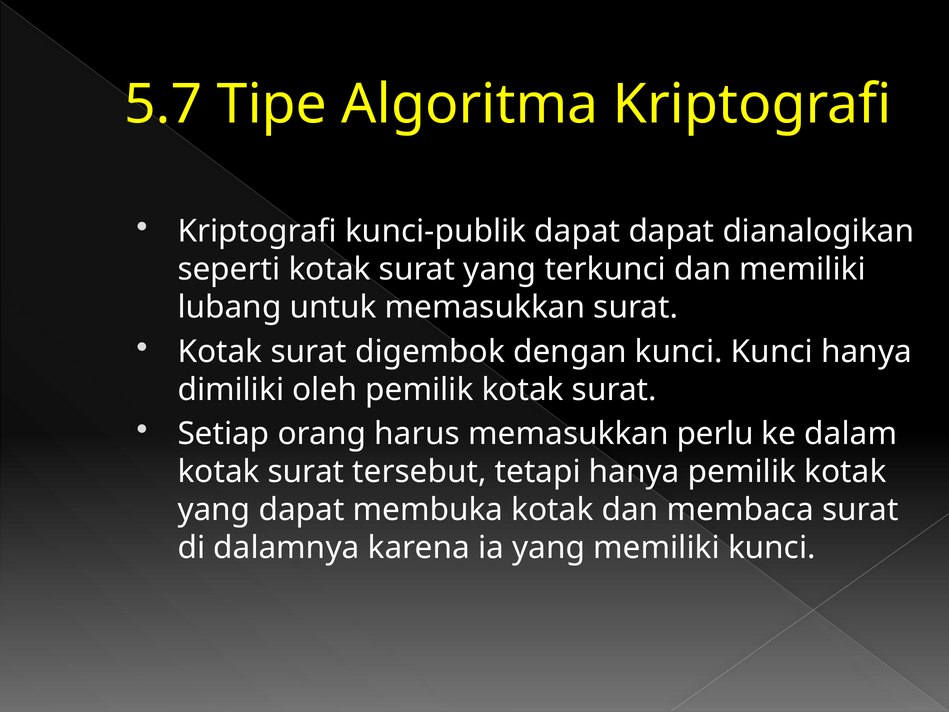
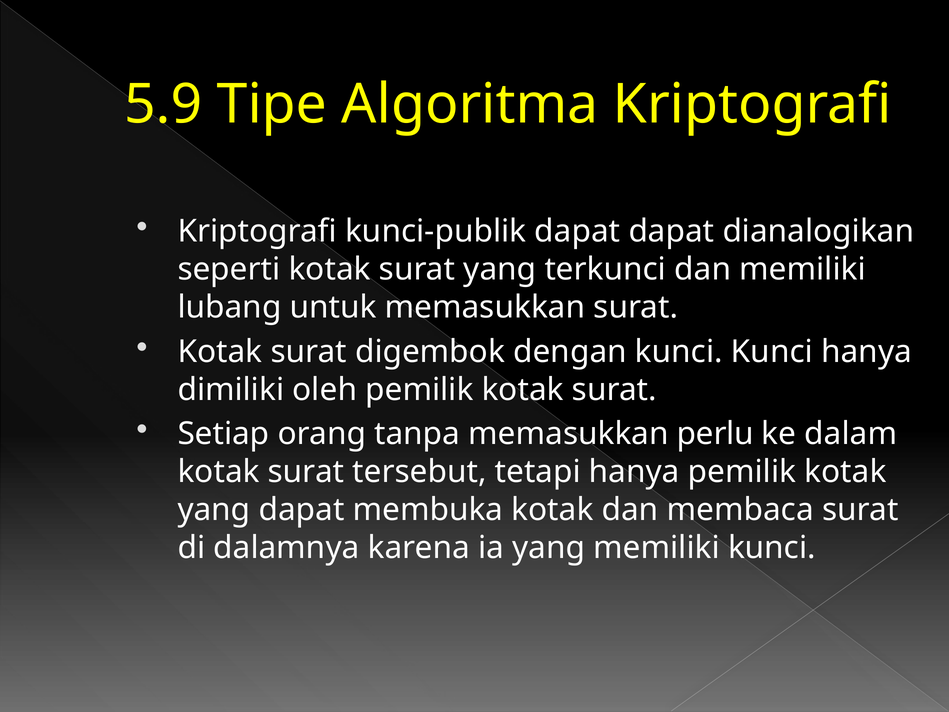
5.7: 5.7 -> 5.9 (163, 104)
harus: harus -> tanpa (417, 434)
